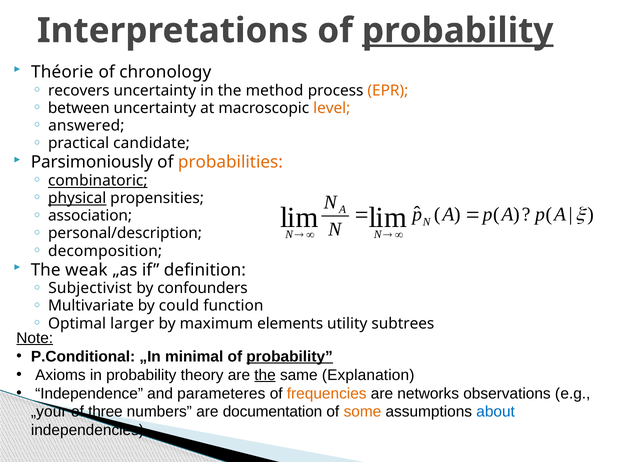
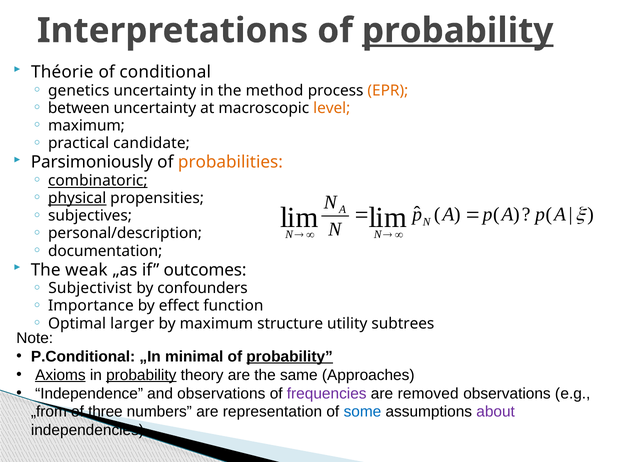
chronology: chronology -> conditional (165, 72)
recovers: recovers -> genetics (79, 91)
answered: answered -> maximum (86, 126)
association: association -> subjectives (90, 216)
decomposition: decomposition -> documentation (105, 251)
definition: definition -> outcomes (205, 270)
Multivariate: Multivariate -> Importance (91, 306)
could: could -> effect (179, 306)
elements: elements -> structure (290, 324)
Note underline: present -> none (35, 339)
Axioms underline: none -> present (60, 376)
probability underline: none -> present (141, 376)
the underline: present -> none (265, 376)
Explanation: Explanation -> Approaches (368, 376)
and parameteres: parameteres -> observations (221, 394)
frequencies colour: orange -> purple (327, 394)
networks: networks -> removed (428, 394)
„your: „your -> „from (49, 413)
documentation: documentation -> representation (272, 413)
some colour: orange -> blue (362, 413)
about colour: blue -> purple (496, 413)
